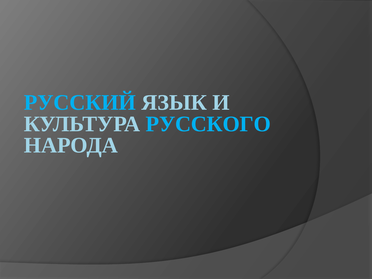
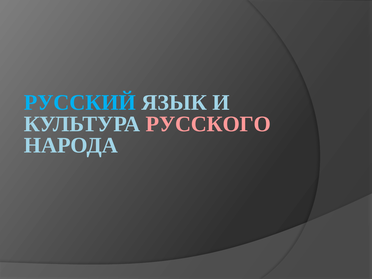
РУССКОГО colour: light blue -> pink (208, 124)
